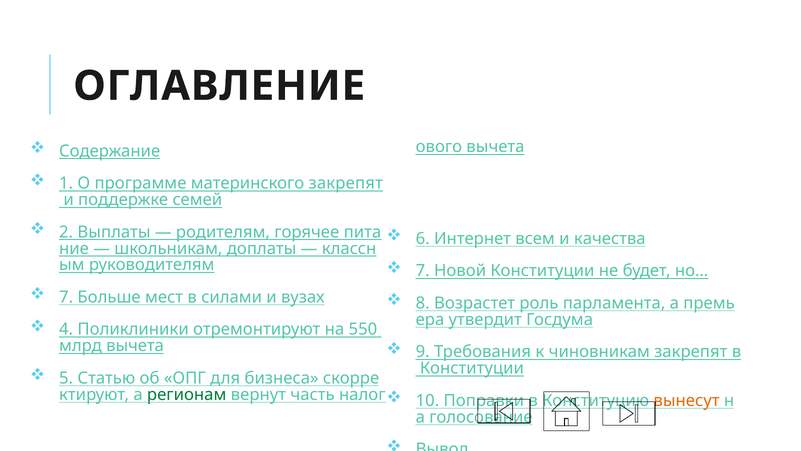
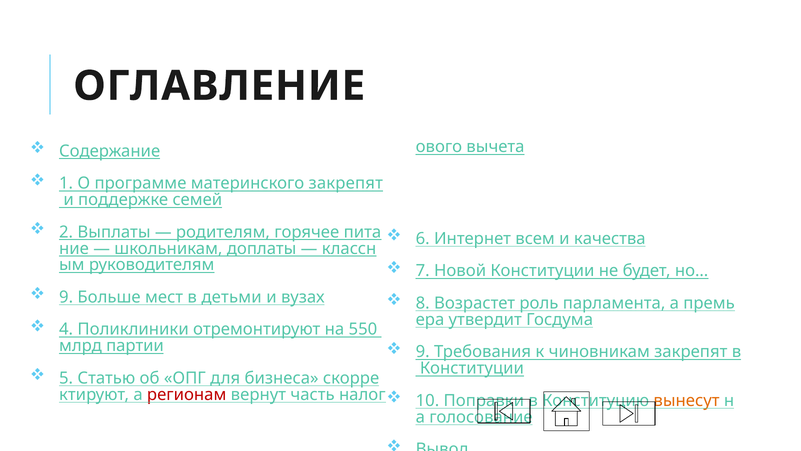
7: 7 -> 9 (66, 297)
силами: силами -> детьми (232, 297)
млрд вычета: вычета -> партии (135, 346)
регионам colour: green -> red (187, 394)
